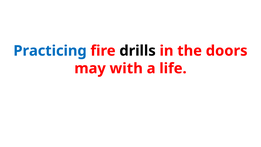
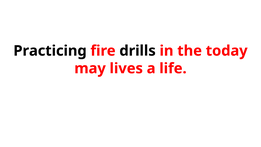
Practicing colour: blue -> black (50, 51)
doors: doors -> today (227, 51)
with: with -> lives (126, 68)
